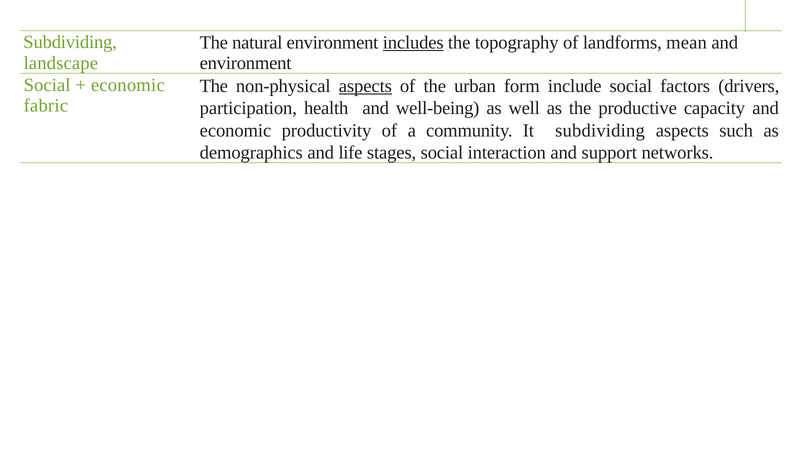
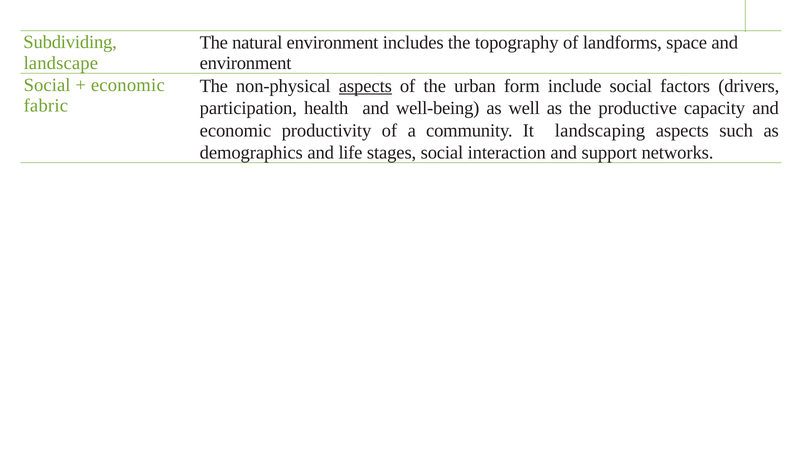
includes underline: present -> none (413, 42)
mean: mean -> space (687, 42)
It subdividing: subdividing -> landscaping (600, 130)
